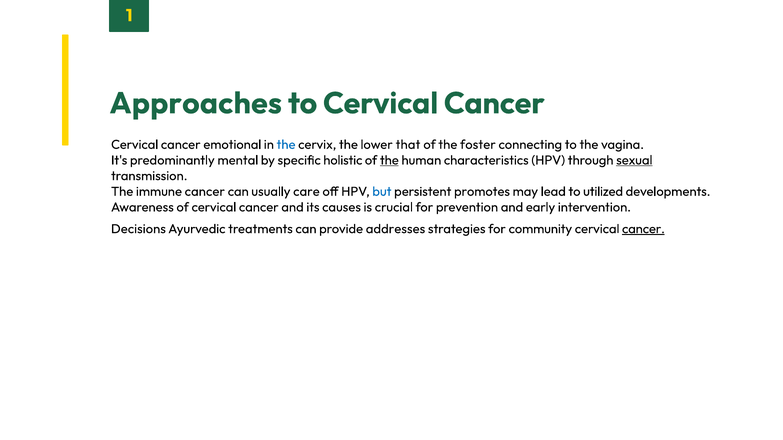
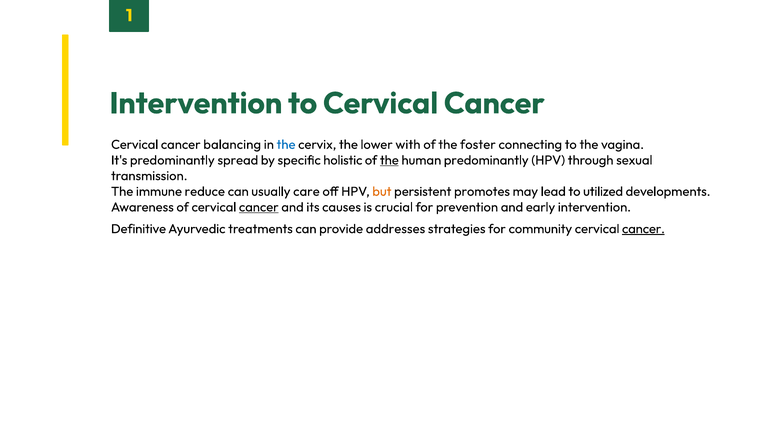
Approaches: Approaches -> Intervention (196, 103)
emotional: emotional -> balancing (232, 145)
that: that -> with (408, 145)
mental: mental -> spread (238, 160)
human characteristics: characteristics -> predominantly (486, 160)
sexual underline: present -> none (634, 160)
immune cancer: cancer -> reduce (205, 192)
but colour: blue -> orange (382, 192)
cancer underline: none -> present (259, 207)
Decisions: Decisions -> Definitive (139, 229)
